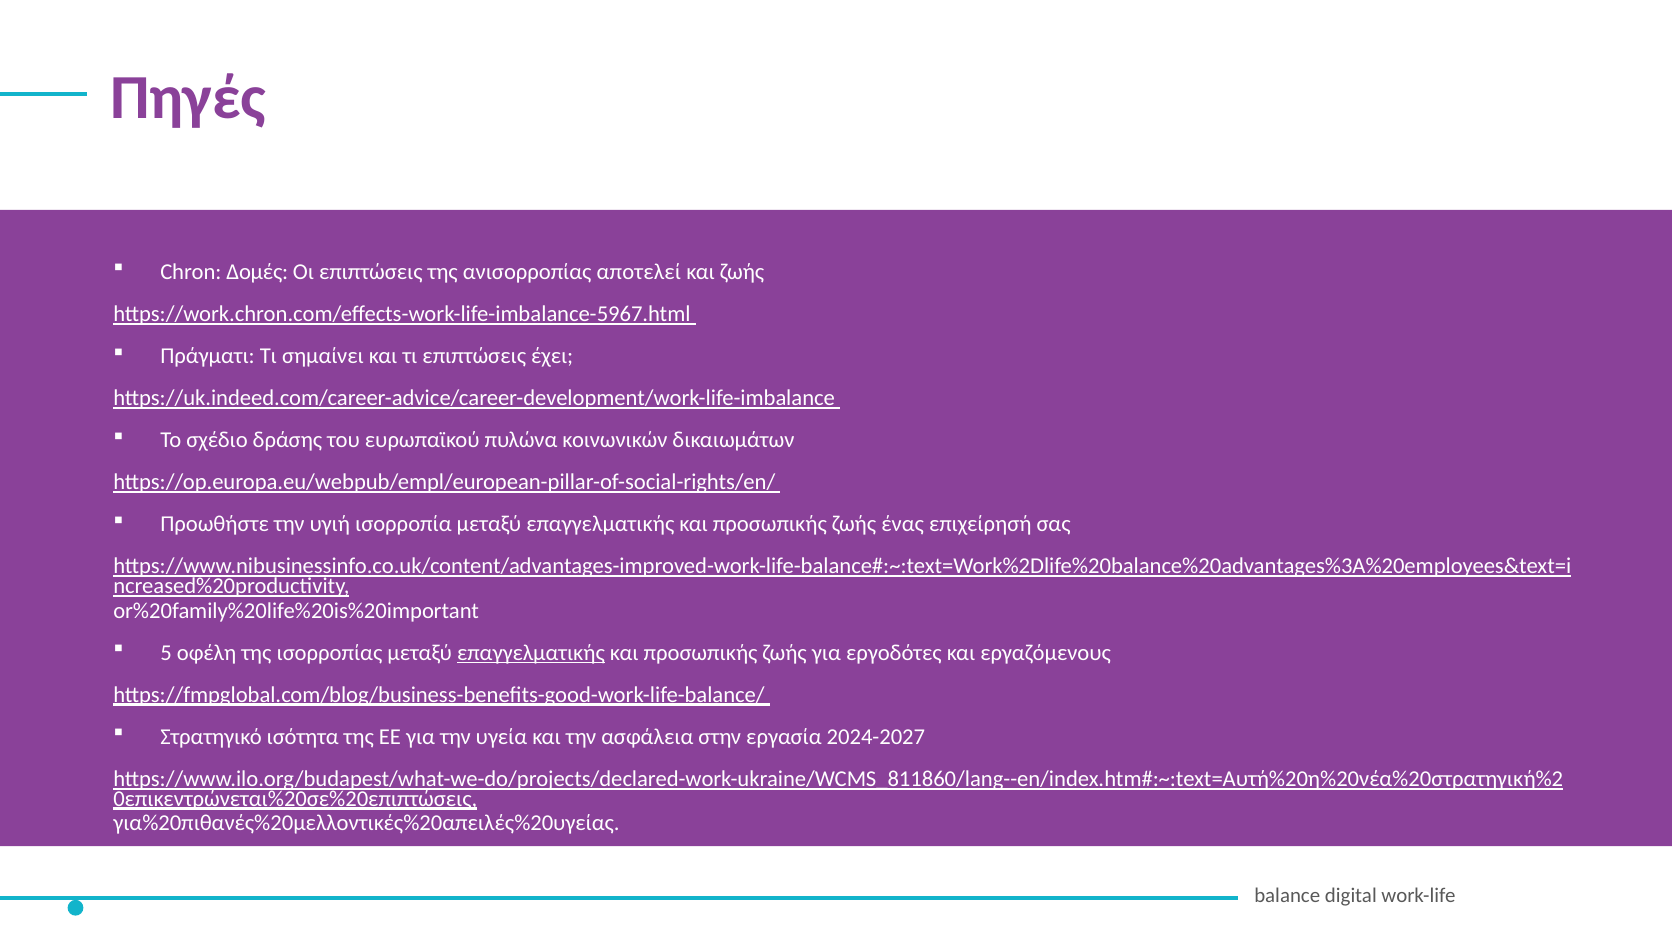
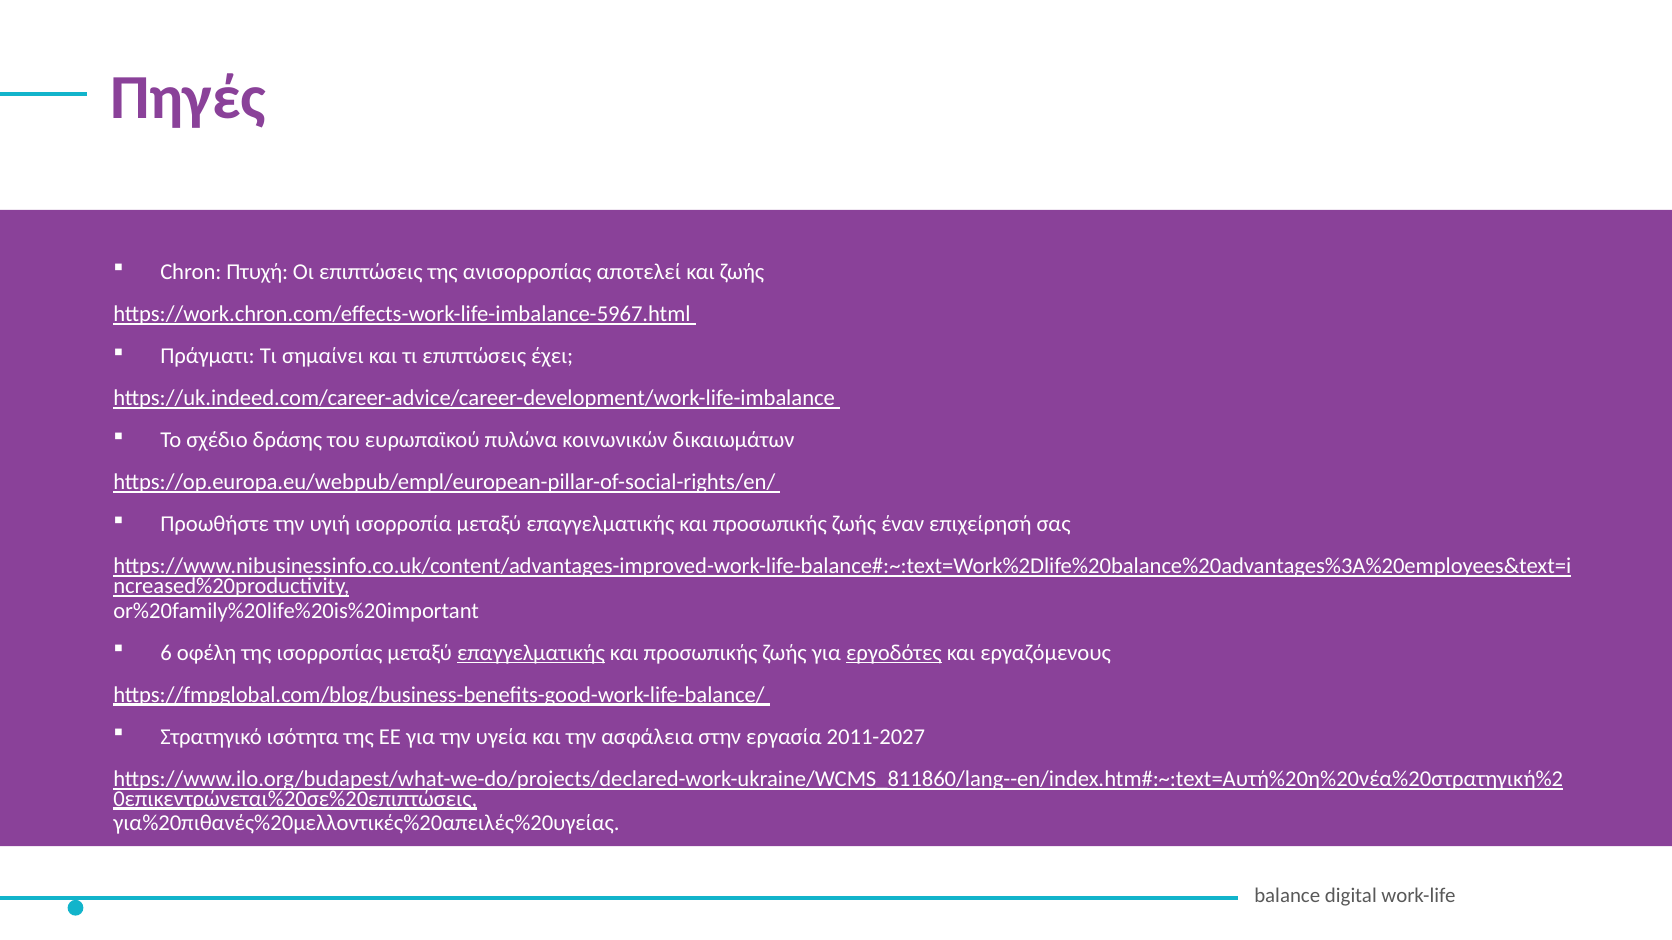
Δομές: Δομές -> Πτυχή (257, 272)
ένας: ένας -> έναν (903, 525)
5: 5 -> 6 (166, 653)
εργοδότες underline: none -> present (894, 653)
2024-2027: 2024-2027 -> 2011-2027 (876, 737)
